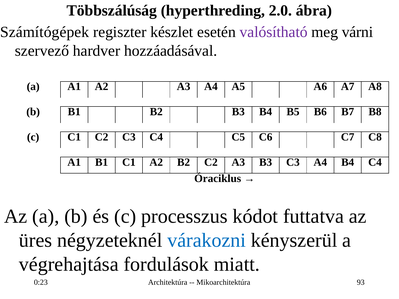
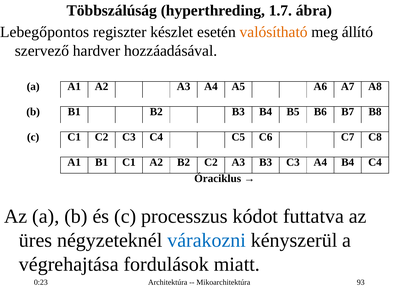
2.0: 2.0 -> 1.7 (280, 10)
Számítógépek: Számítógépek -> Lebegőpontos (45, 32)
valósítható colour: purple -> orange (274, 32)
várni: várni -> állító (357, 32)
